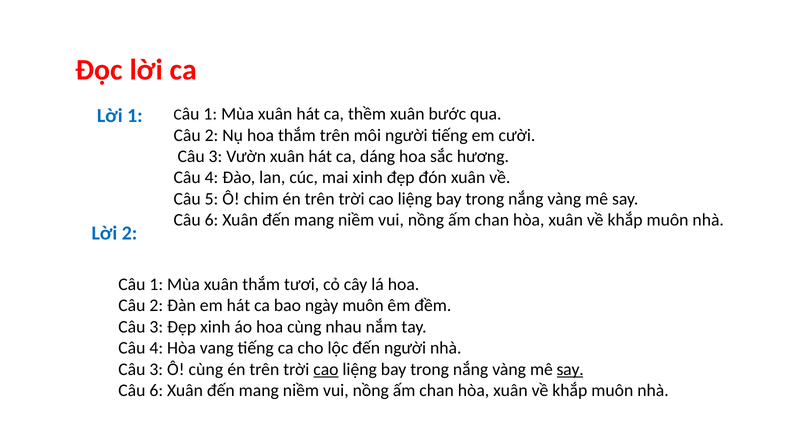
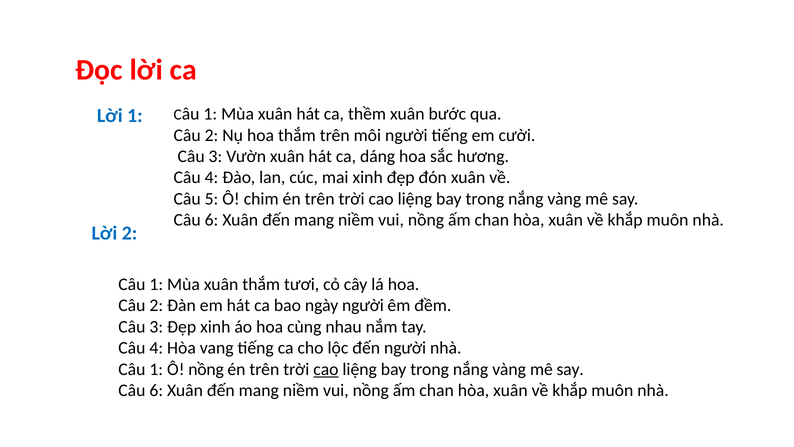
ngày muôn: muôn -> người (363, 305)
3: 3 -> 1 (156, 369)
Ô cùng: cùng -> nồng (206, 369)
say underline: present -> none (570, 369)
